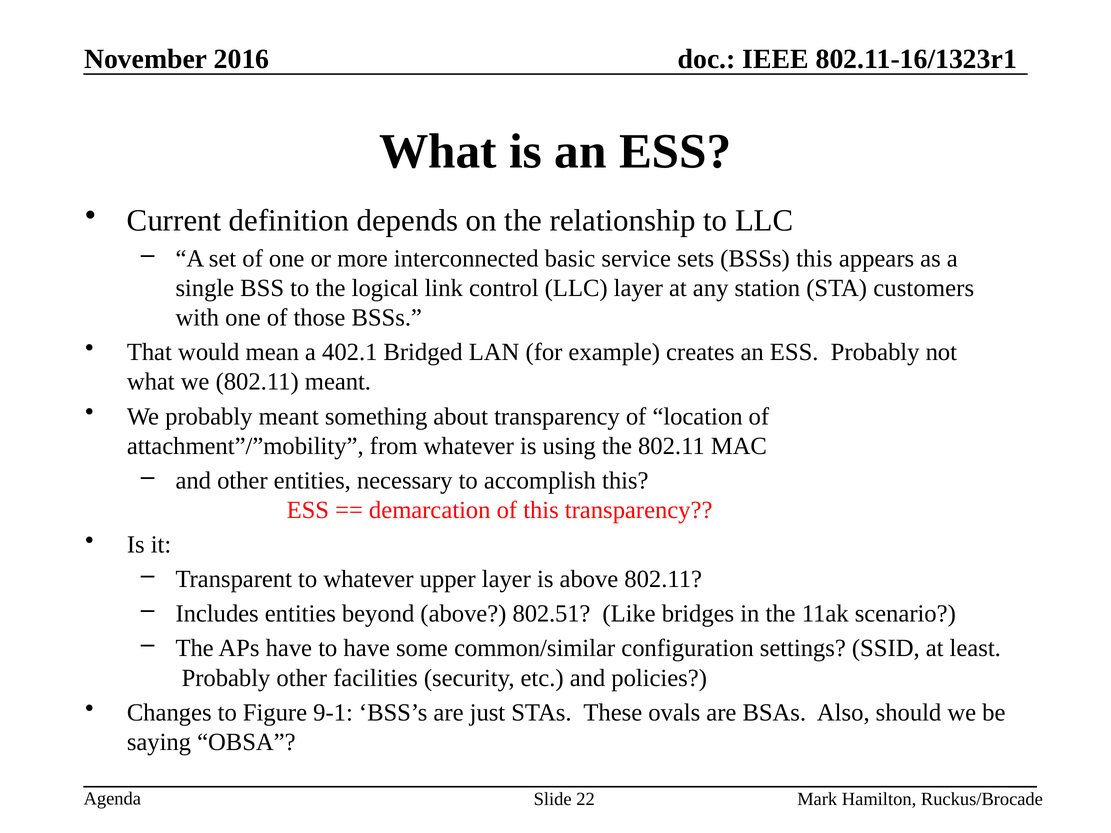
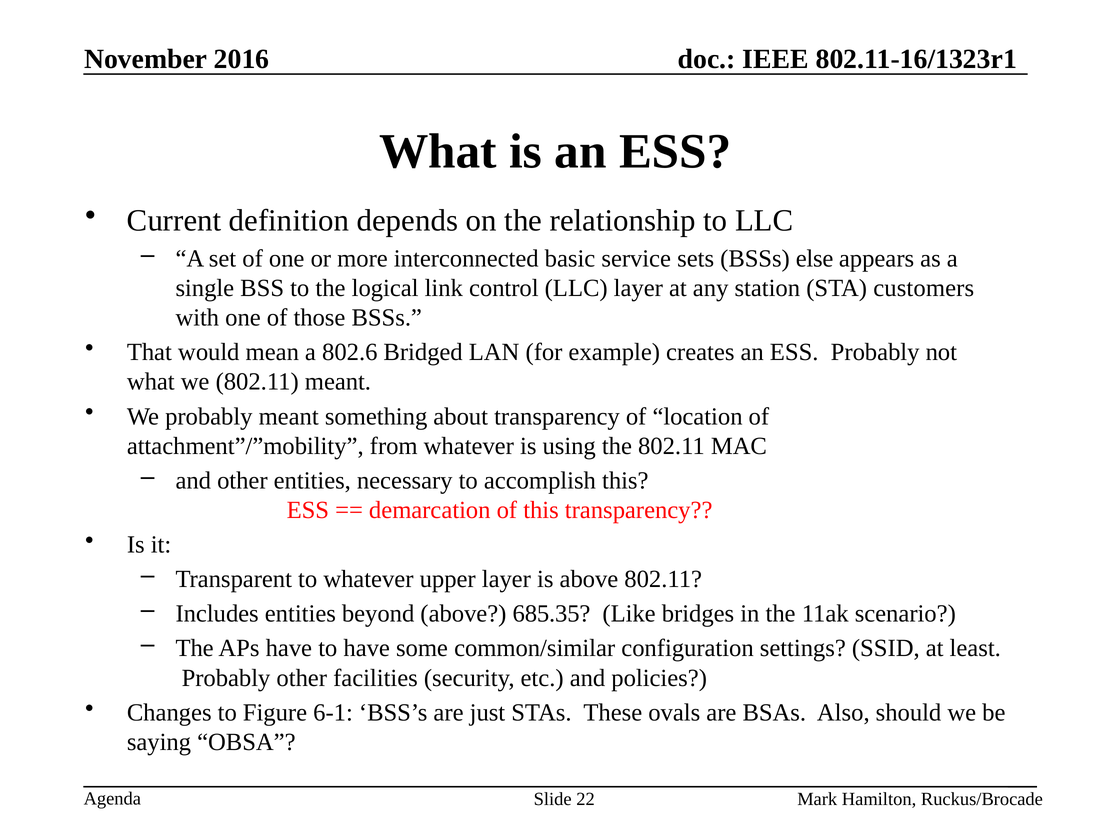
BSSs this: this -> else (815, 259)
402.1: 402.1 -> 802.6 (350, 352)
802.51: 802.51 -> 685.35 (551, 614)
9-1: 9-1 -> 6-1 (333, 713)
